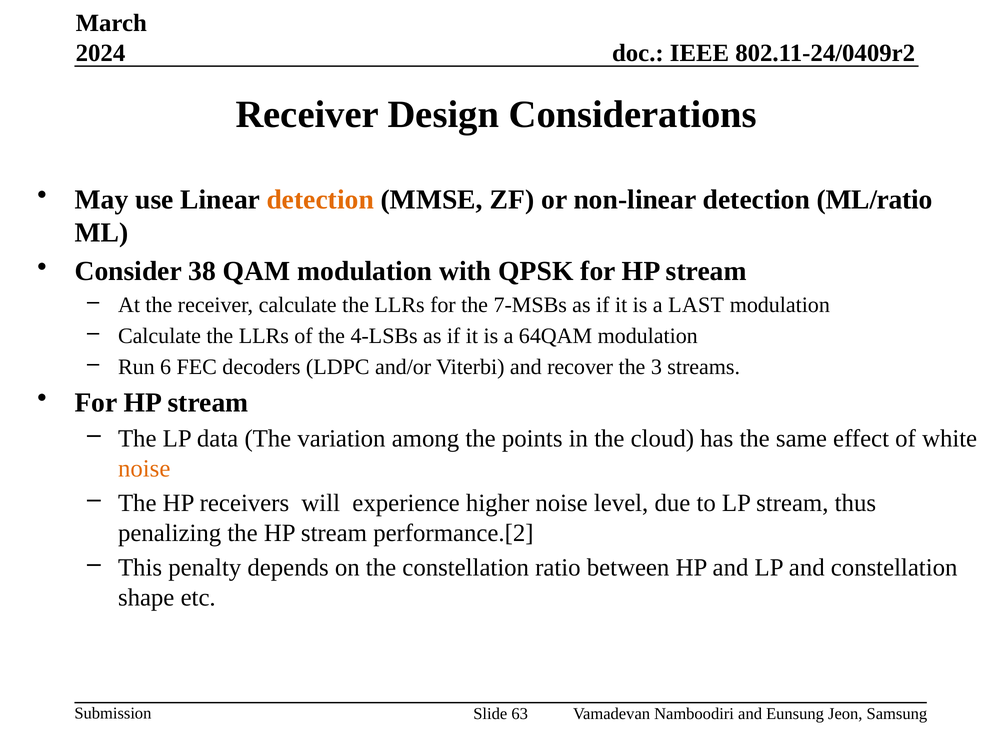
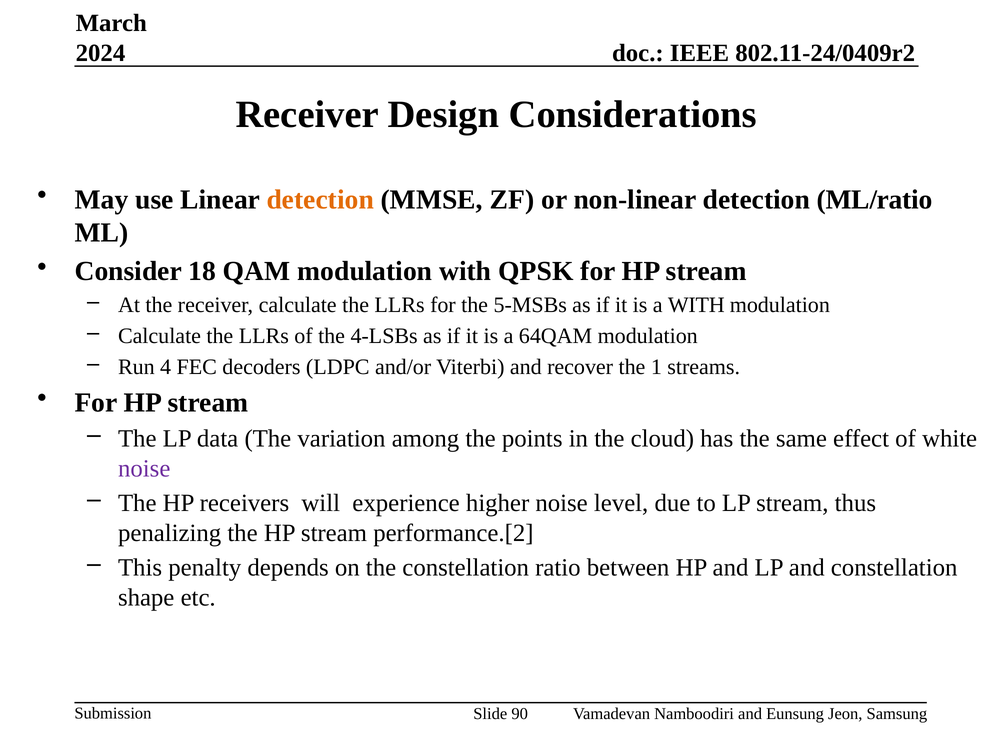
38: 38 -> 18 (202, 272)
7-MSBs: 7-MSBs -> 5-MSBs (530, 305)
a LAST: LAST -> WITH (696, 305)
6: 6 -> 4 (166, 367)
3: 3 -> 1 (656, 367)
noise colour: orange -> purple (144, 469)
63: 63 -> 90 (520, 714)
